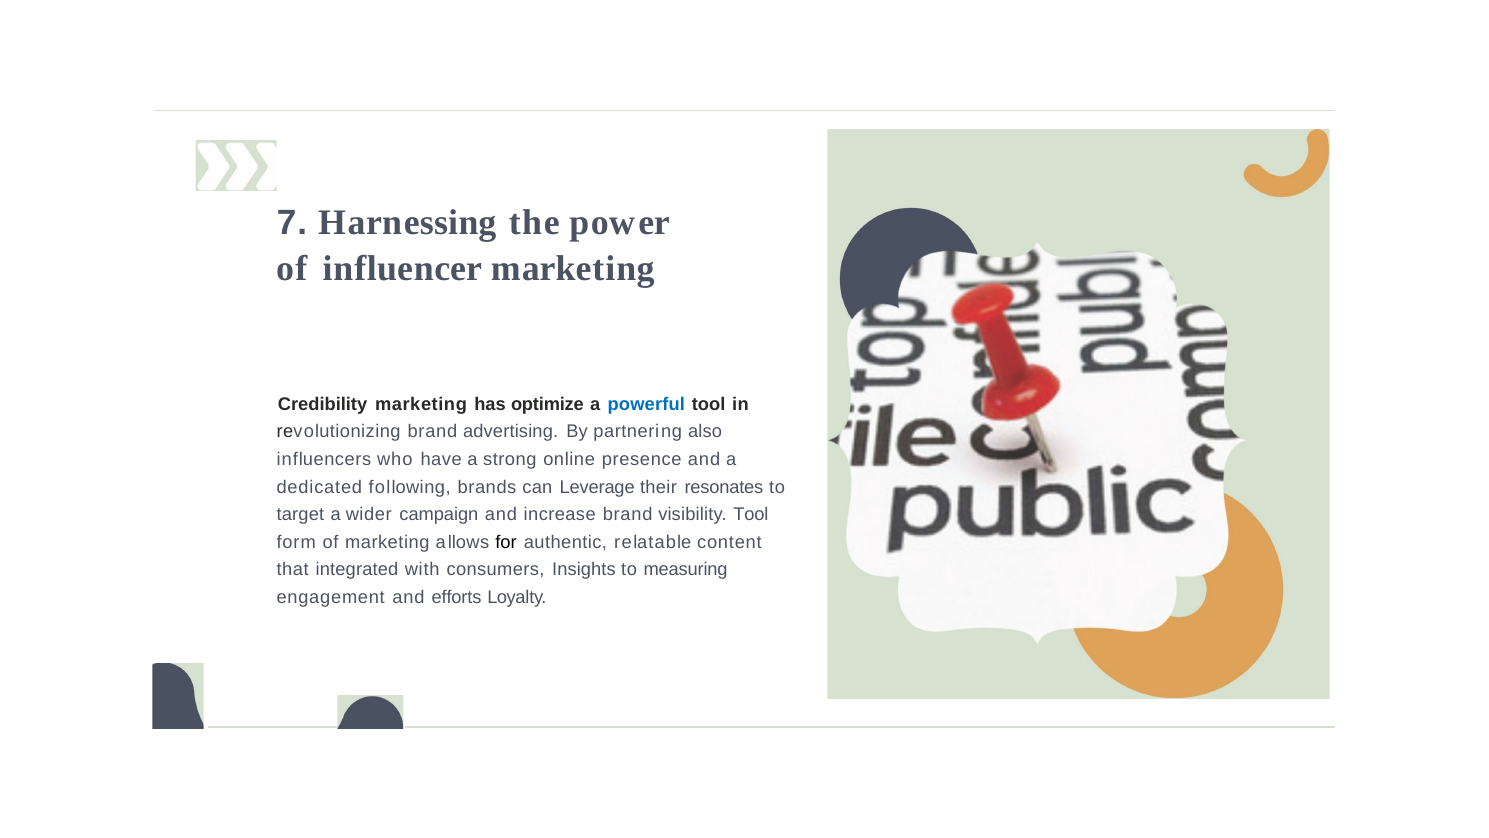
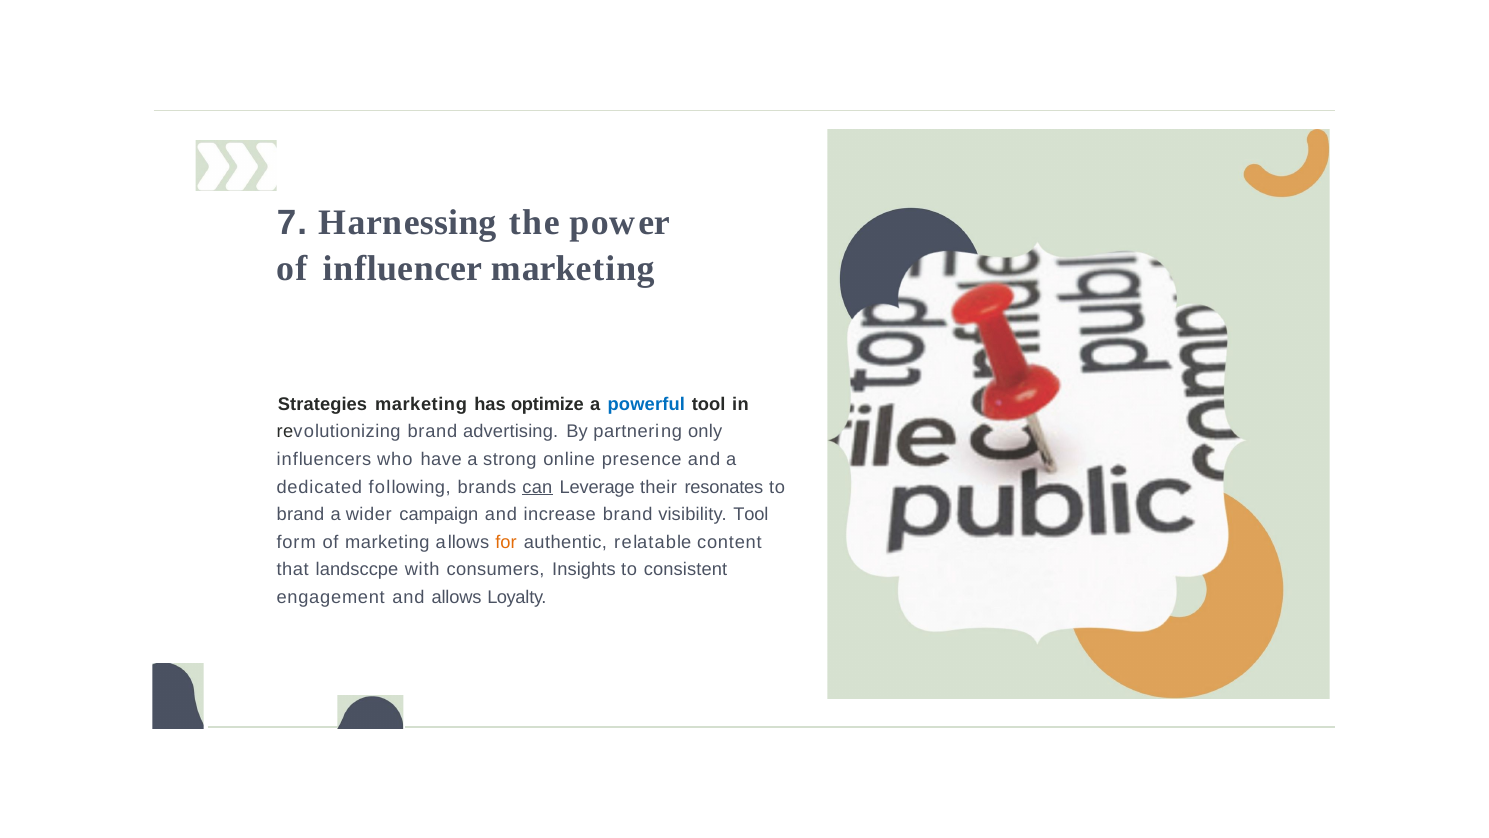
Credibility: Credibility -> Strategies (323, 404)
also: also -> only (705, 432)
can underline: none -> present (537, 487)
target: target -> brand (300, 514)
for colour: black -> orange (506, 542)
integrated: integrated -> landsccpe (357, 570)
measuring: measuring -> consistent (685, 570)
and efforts: efforts -> allows (457, 597)
